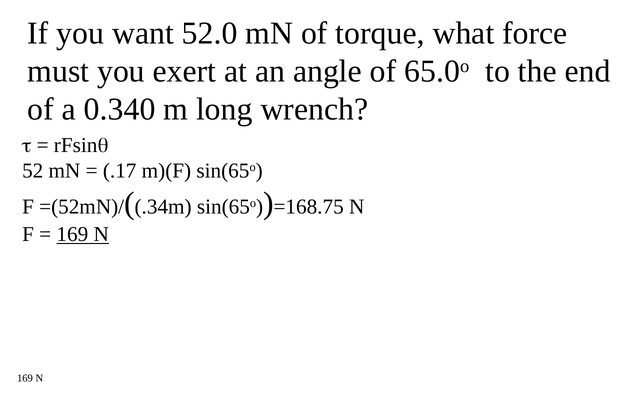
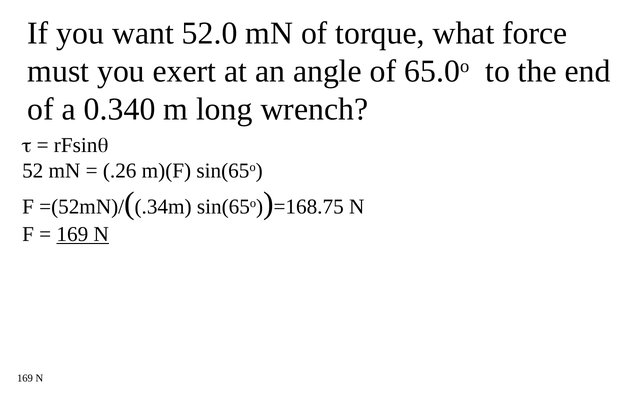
.17: .17 -> .26 (120, 171)
